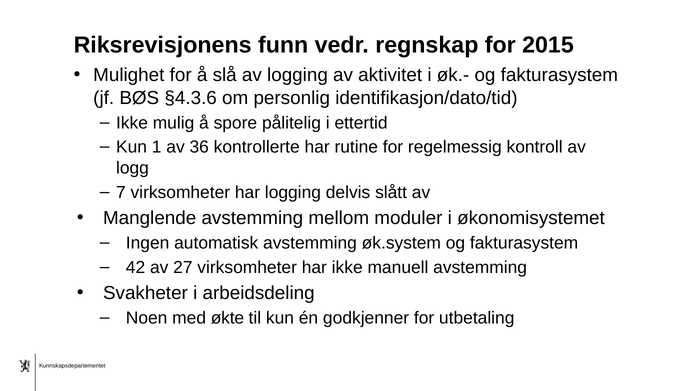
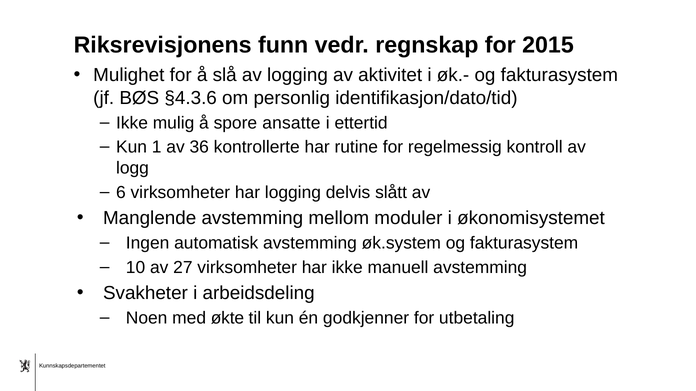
pålitelig: pålitelig -> ansatte (291, 123)
7: 7 -> 6 (121, 193)
42: 42 -> 10 (136, 268)
